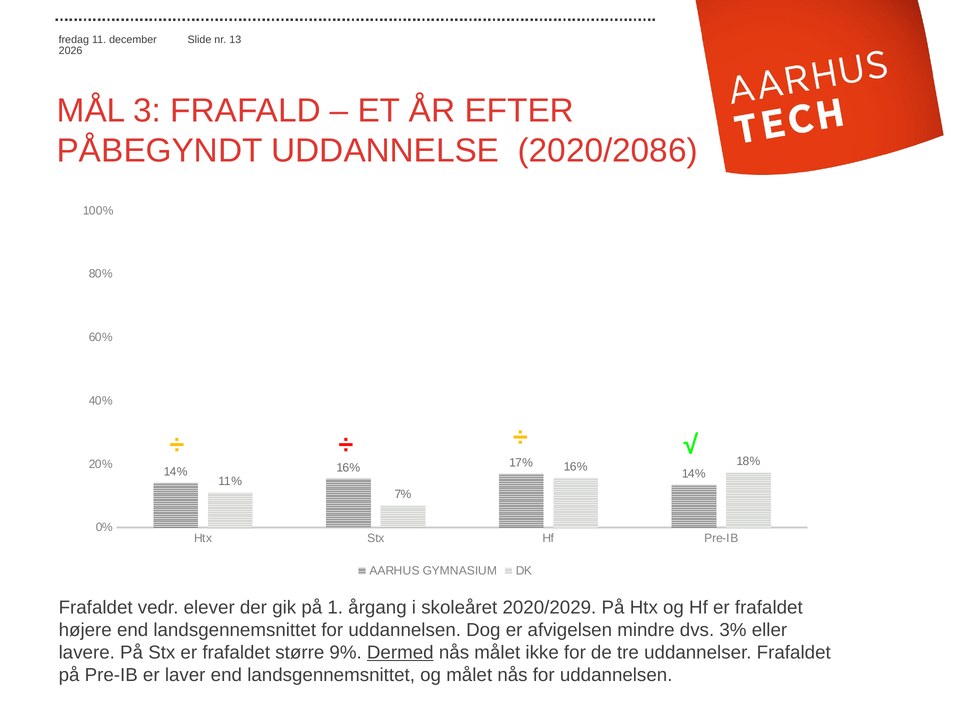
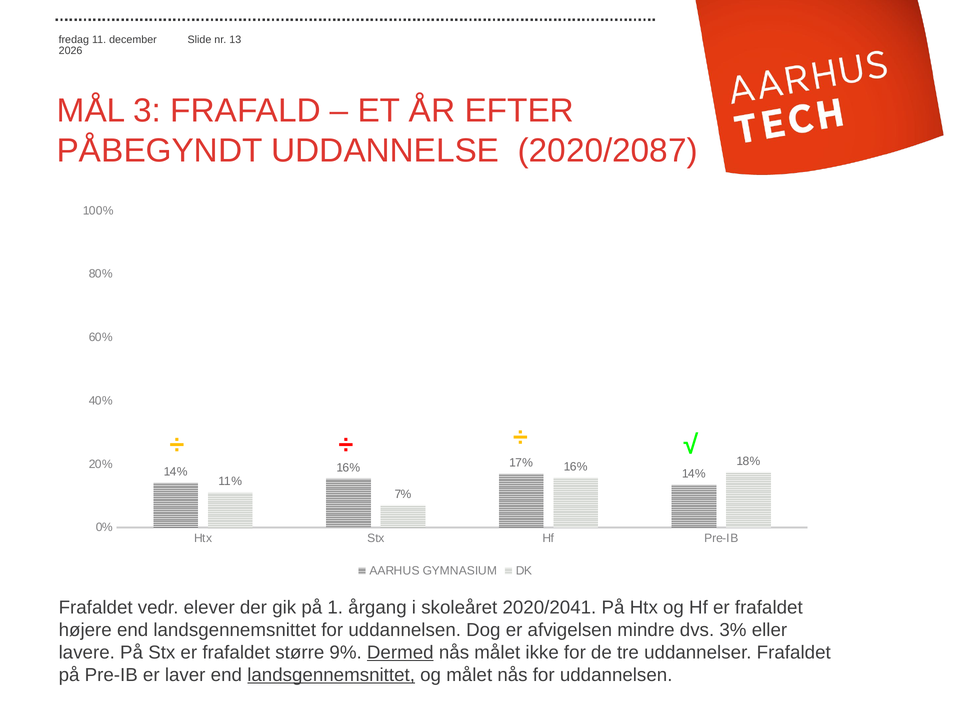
2020/2086: 2020/2086 -> 2020/2087 (608, 151)
2020/2029: 2020/2029 -> 2020/2041 (549, 607)
landsgennemsnittet underline: none -> present (331, 674)
